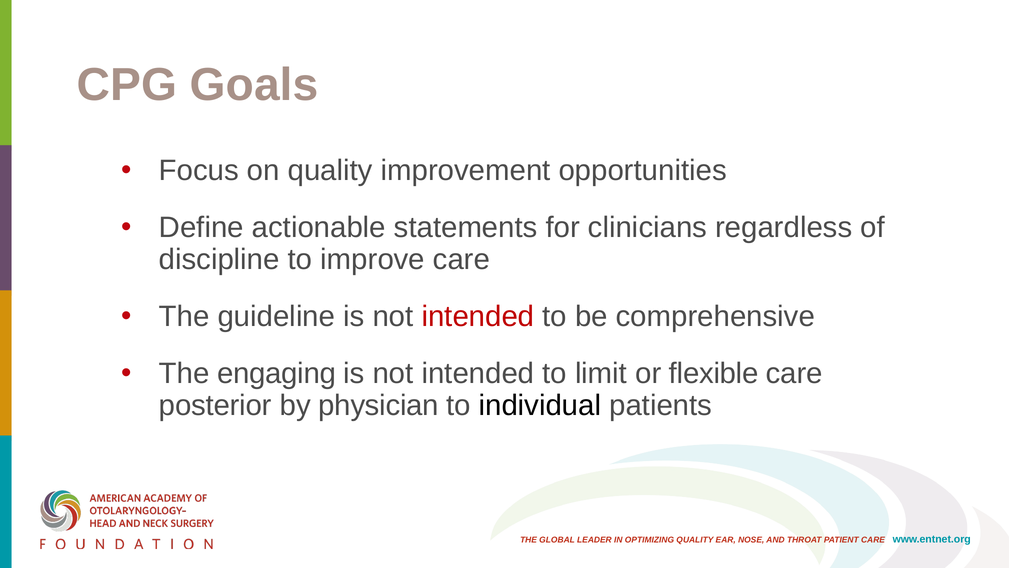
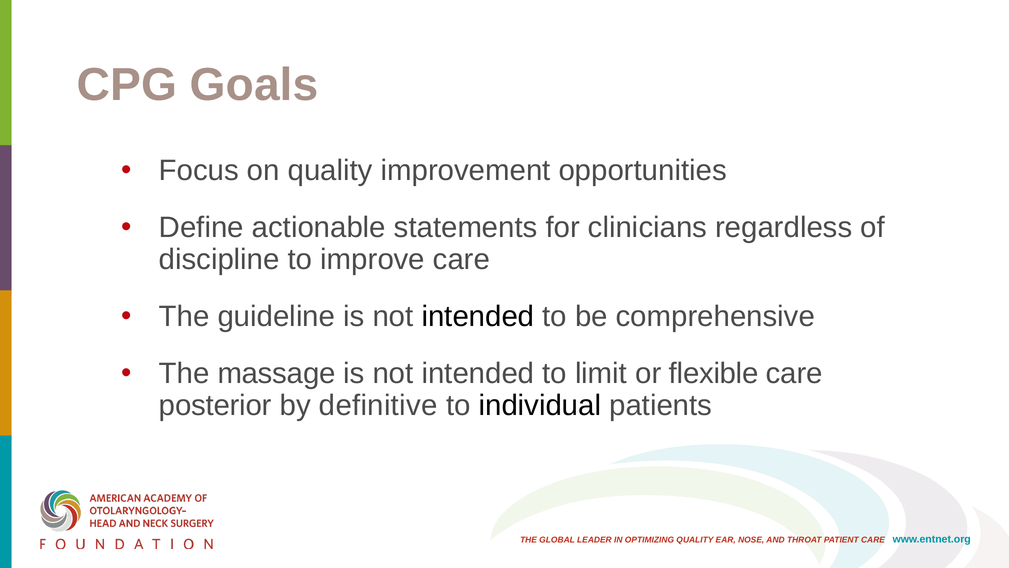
intended colour: red -> black (478, 316)
engaging: engaging -> massage (277, 373)
physician: physician -> definitive (378, 405)
